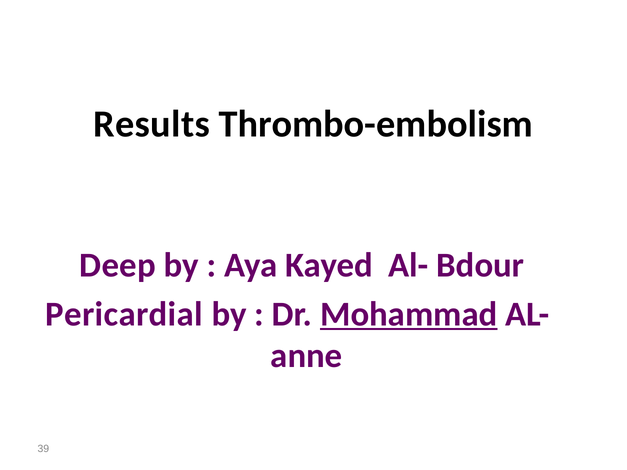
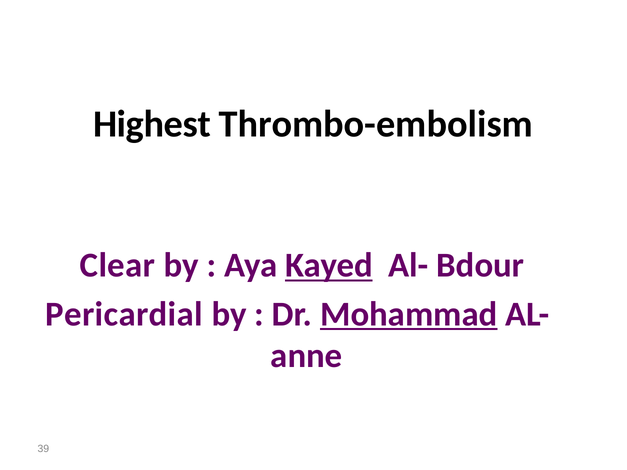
Results: Results -> Highest (152, 124)
Deep: Deep -> Clear (118, 266)
Kayed underline: none -> present (329, 266)
